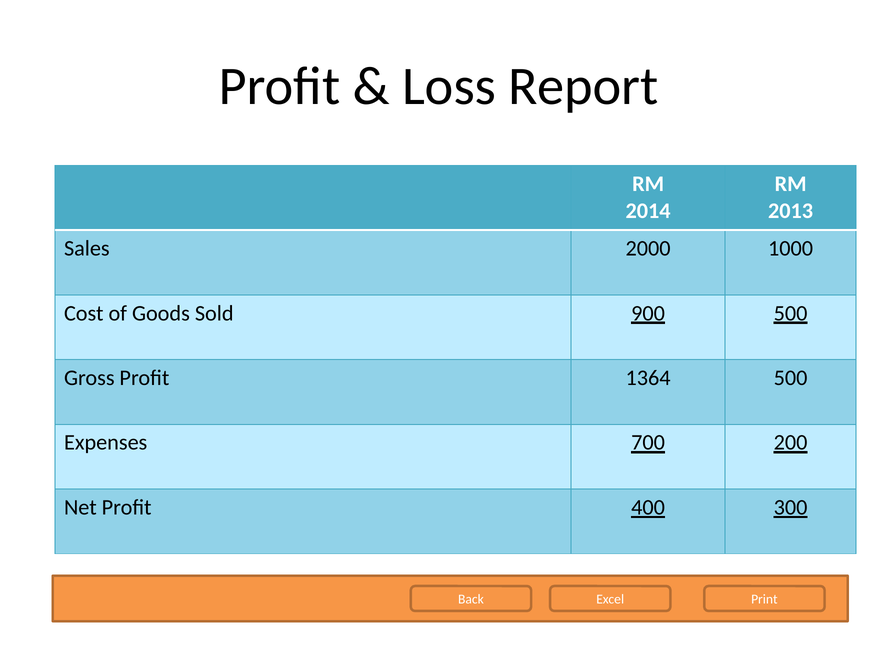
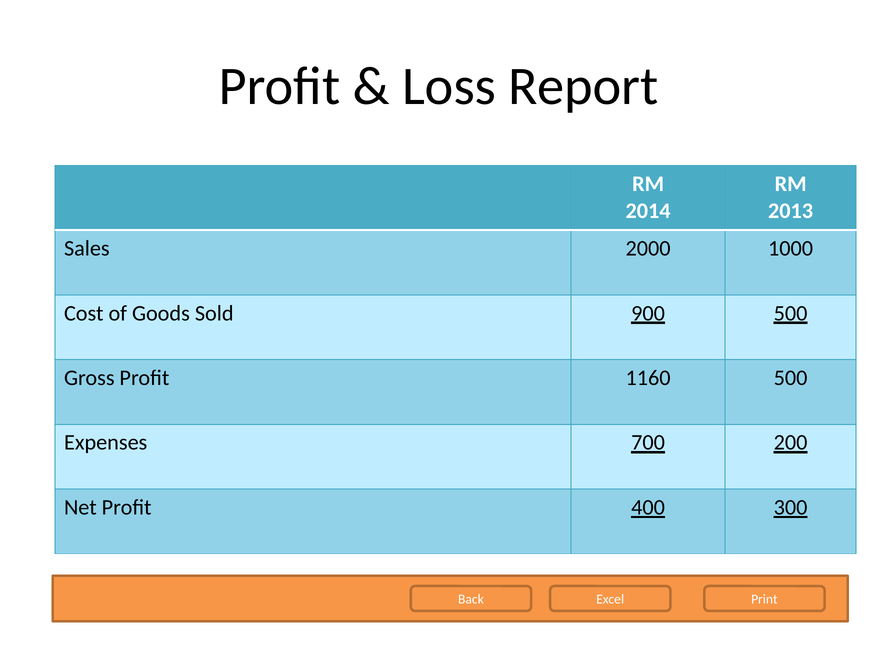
1364: 1364 -> 1160 (648, 378)
